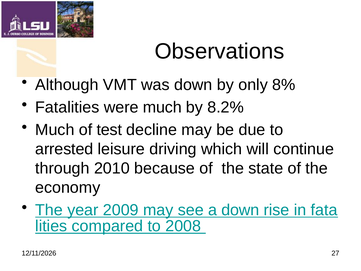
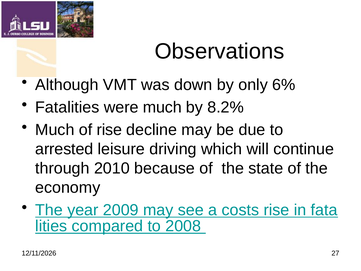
8%: 8% -> 6% (284, 85)
of test: test -> rise (109, 130)
a down: down -> costs (240, 210)
